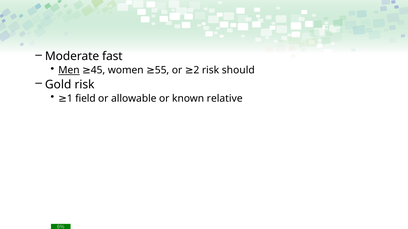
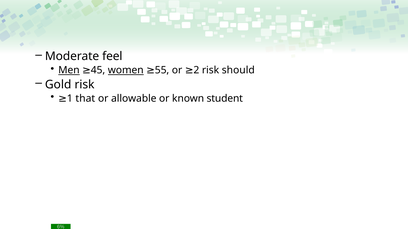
fast: fast -> feel (112, 56)
women underline: none -> present (126, 70)
field: field -> that (85, 99)
relative: relative -> student (225, 99)
